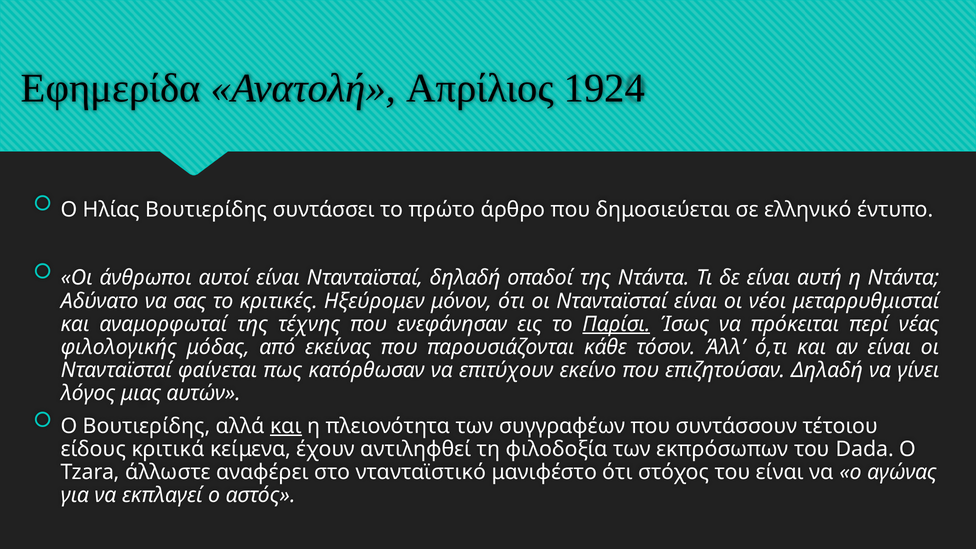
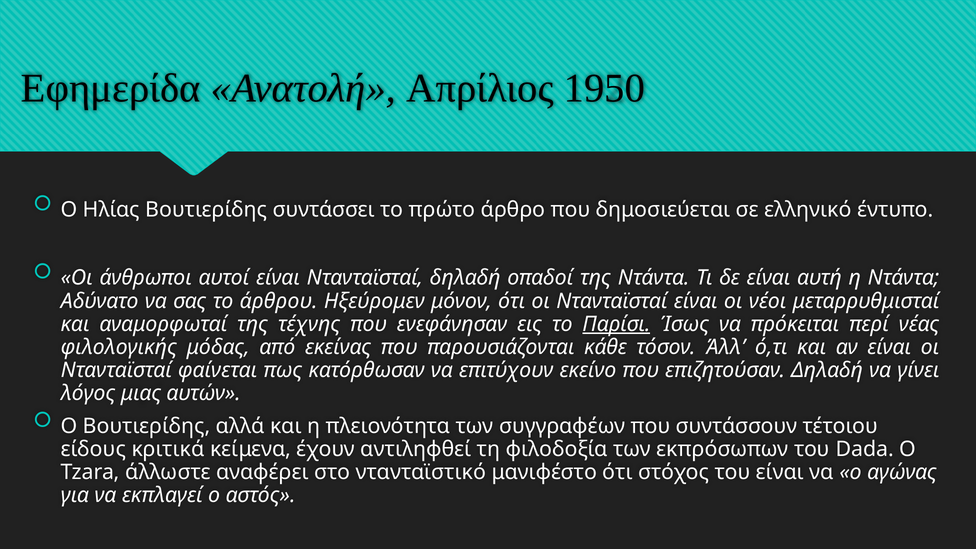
1924: 1924 -> 1950 (604, 88)
κριτικές: κριτικές -> άρθρου (279, 301)
και underline: present -> none (286, 426)
